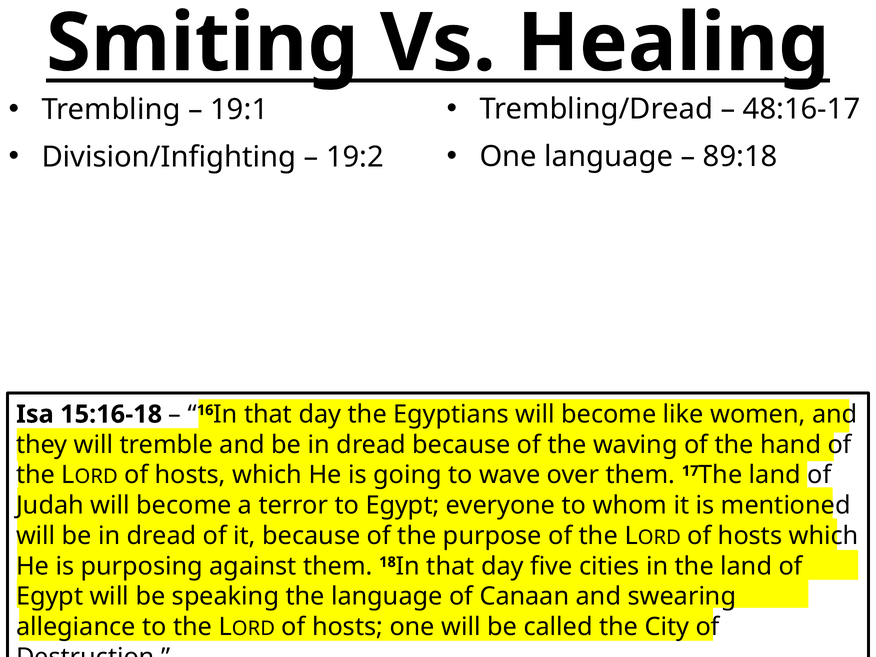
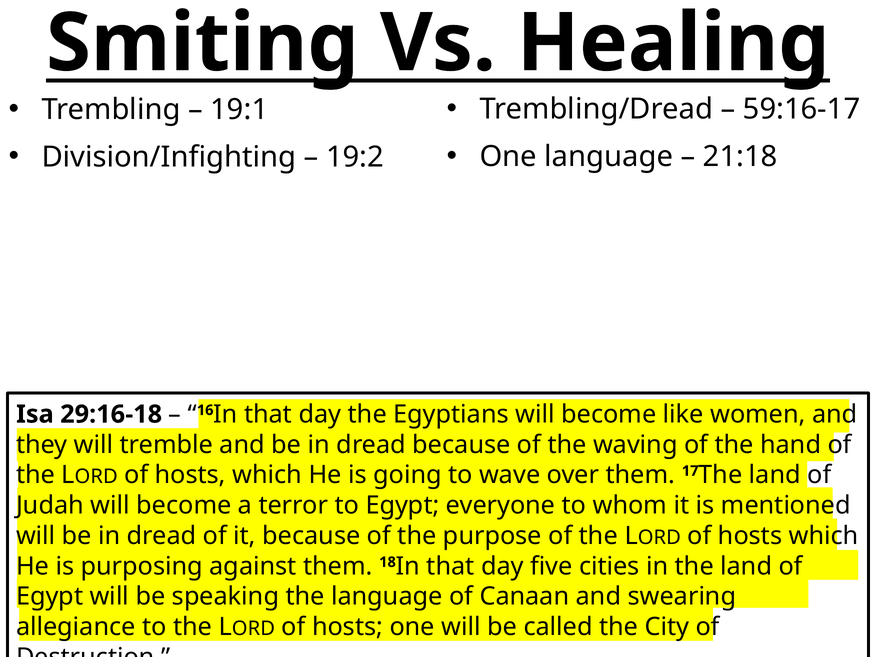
48:16-17: 48:16-17 -> 59:16-17 (802, 109)
89:18: 89:18 -> 21:18 (740, 157)
15:16-18: 15:16-18 -> 29:16-18 (111, 414)
